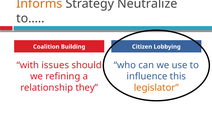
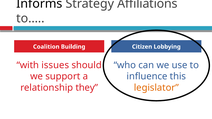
Informs colour: orange -> black (39, 4)
Neutralize: Neutralize -> Affiliations (147, 4)
refining: refining -> support (63, 77)
